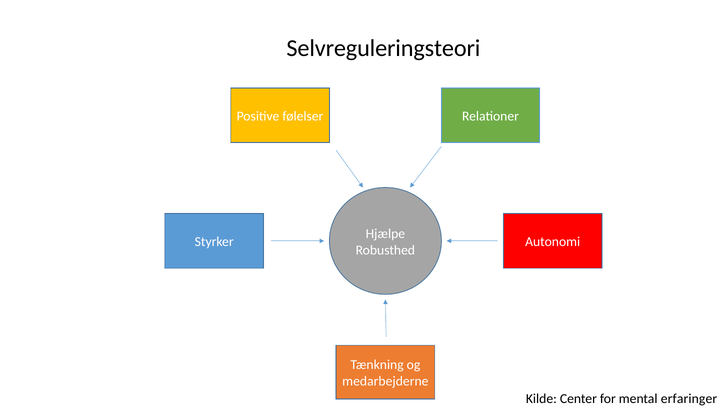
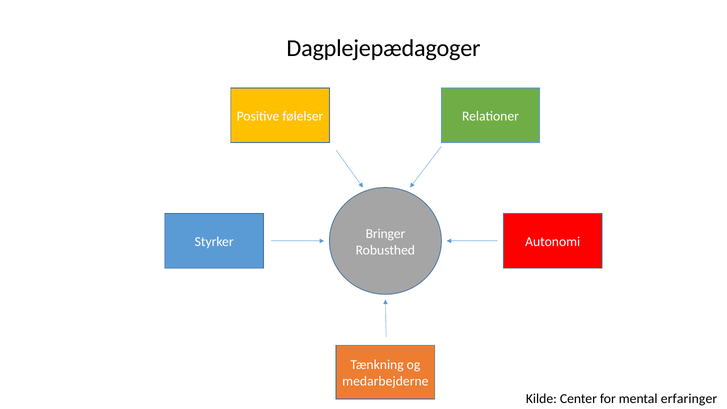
Selvreguleringsteori: Selvreguleringsteori -> Dagplejepædagoger (384, 48)
Hjælpe: Hjælpe -> Bringer (385, 234)
